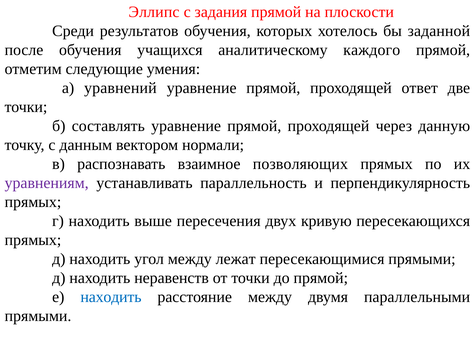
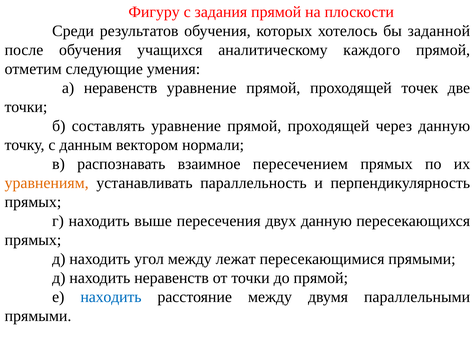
Эллипс: Эллипс -> Фигуру (154, 12)
а уравнений: уравнений -> неравенств (121, 88)
ответ: ответ -> точек (420, 88)
позволяющих: позволяющих -> пересечением (300, 164)
уравнениям colour: purple -> orange (47, 183)
двух кривую: кривую -> данную (326, 221)
